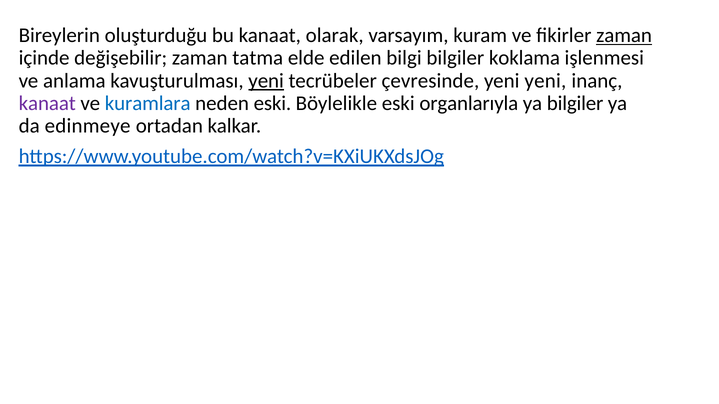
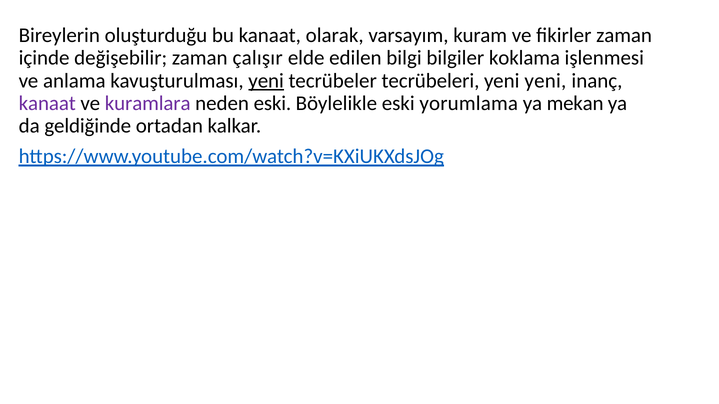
zaman underline: present -> none (624, 35)
tatma: tatma -> çalışır (258, 58)
çevresinde: çevresinde -> tecrübeleri (430, 81)
kuramlara colour: blue -> purple (148, 103)
organlarıyla: organlarıyla -> yorumlama (469, 103)
ya bilgiler: bilgiler -> mekan (575, 103)
edinmeye: edinmeye -> geldiğinde (88, 126)
